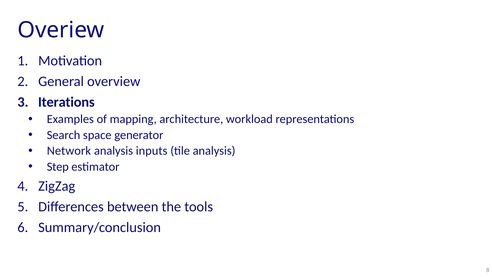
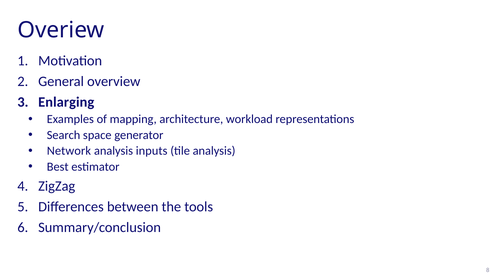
Iterations: Iterations -> Enlarging (66, 102)
Step: Step -> Best (58, 167)
